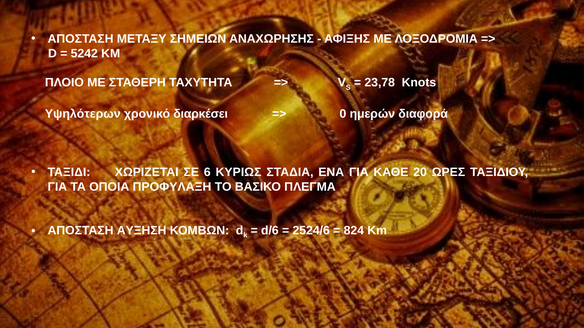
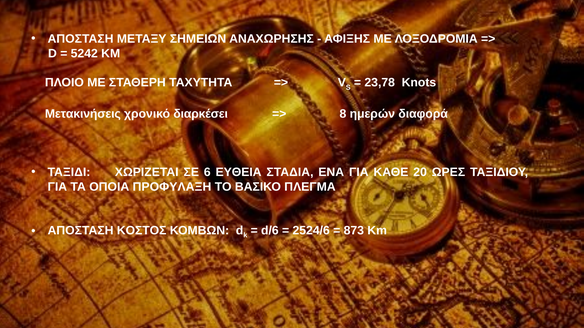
Υψηλότερων: Υψηλότερων -> Μετακινήσεις (83, 114)
0: 0 -> 8 (343, 114)
ΚΥΡΙΩΣ: ΚΥΡΙΩΣ -> ΕΥΘΕΙΑ (239, 172)
ΑΥΞΗΣΗ: ΑΥΞΗΣΗ -> ΚΟΣΤΟΣ (142, 231)
824: 824 -> 873 (354, 231)
